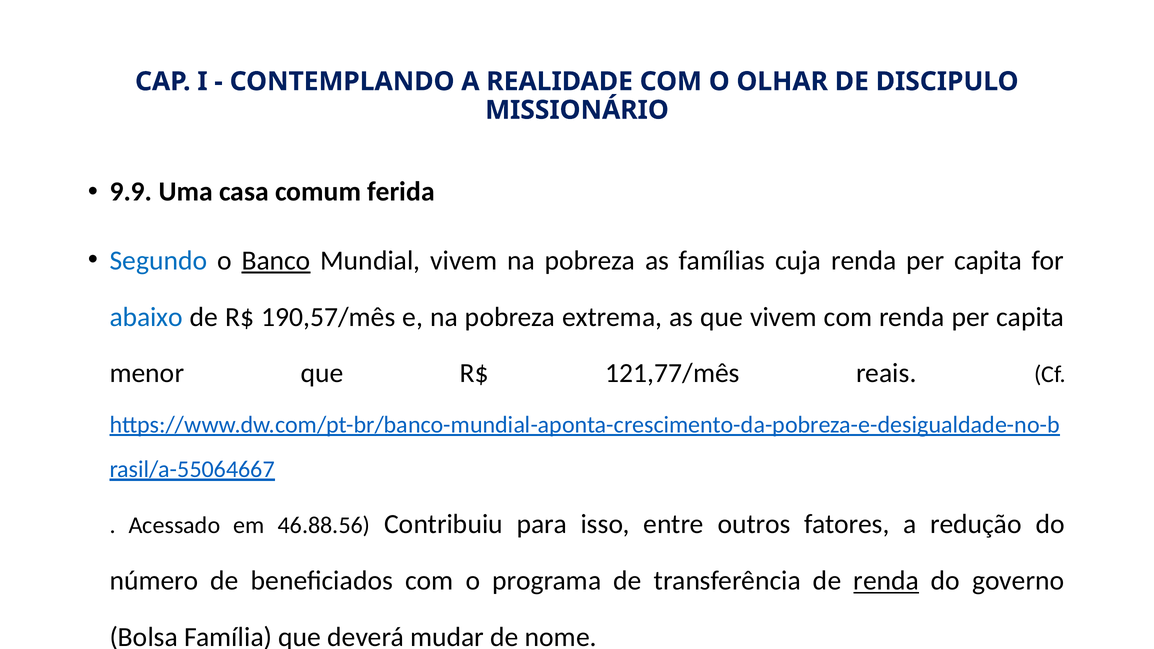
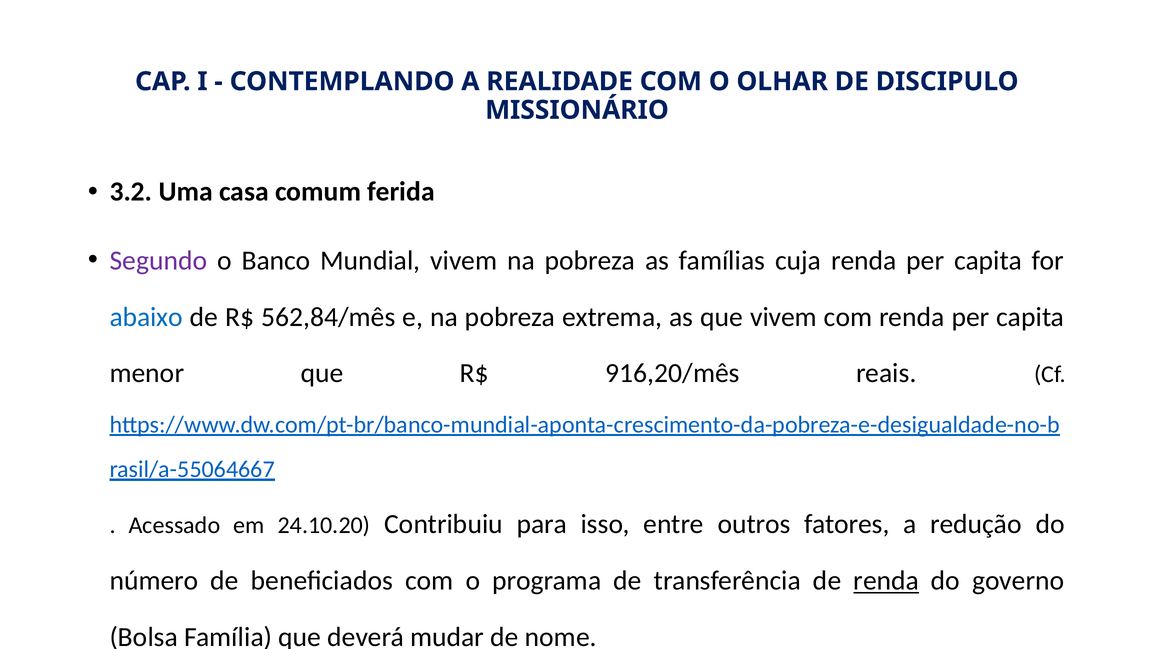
9.9: 9.9 -> 3.2 (131, 192)
Segundo colour: blue -> purple (158, 261)
Banco underline: present -> none (276, 261)
190,57/mês: 190,57/mês -> 562,84/mês (328, 317)
121,77/mês: 121,77/mês -> 916,20/mês (673, 373)
46.88.56: 46.88.56 -> 24.10.20 (324, 526)
